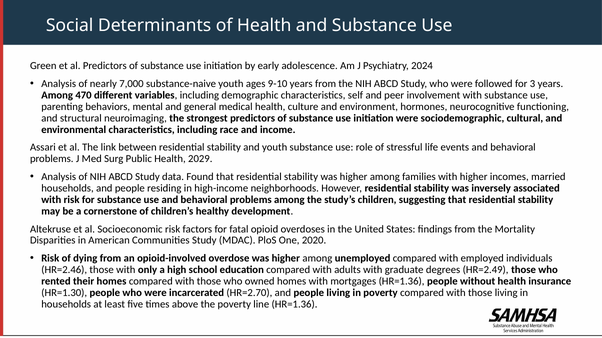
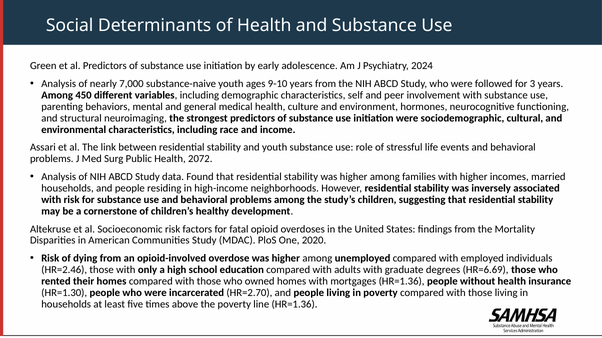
470: 470 -> 450 (83, 95)
2029: 2029 -> 2072 (200, 159)
HR=2.49: HR=2.49 -> HR=6.69 (486, 270)
